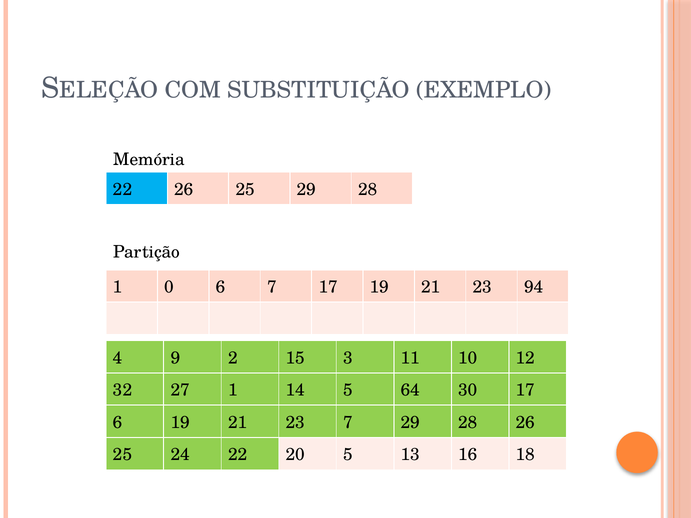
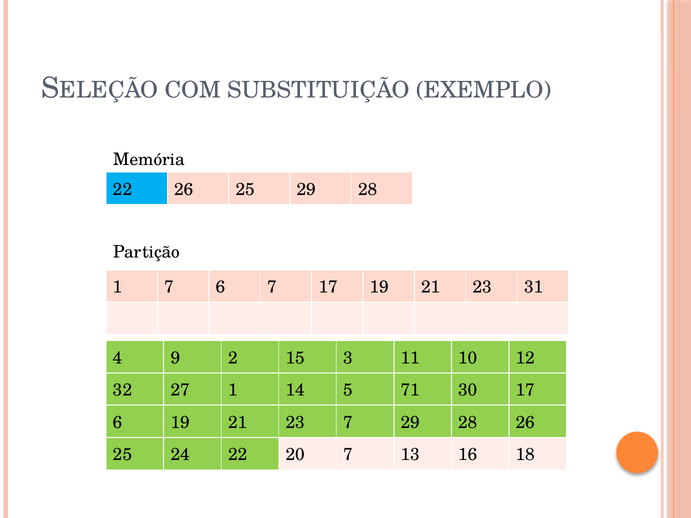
1 0: 0 -> 7 (169, 287)
94: 94 -> 31 (534, 287)
64: 64 -> 71 (410, 390)
20 5: 5 -> 7 (348, 455)
